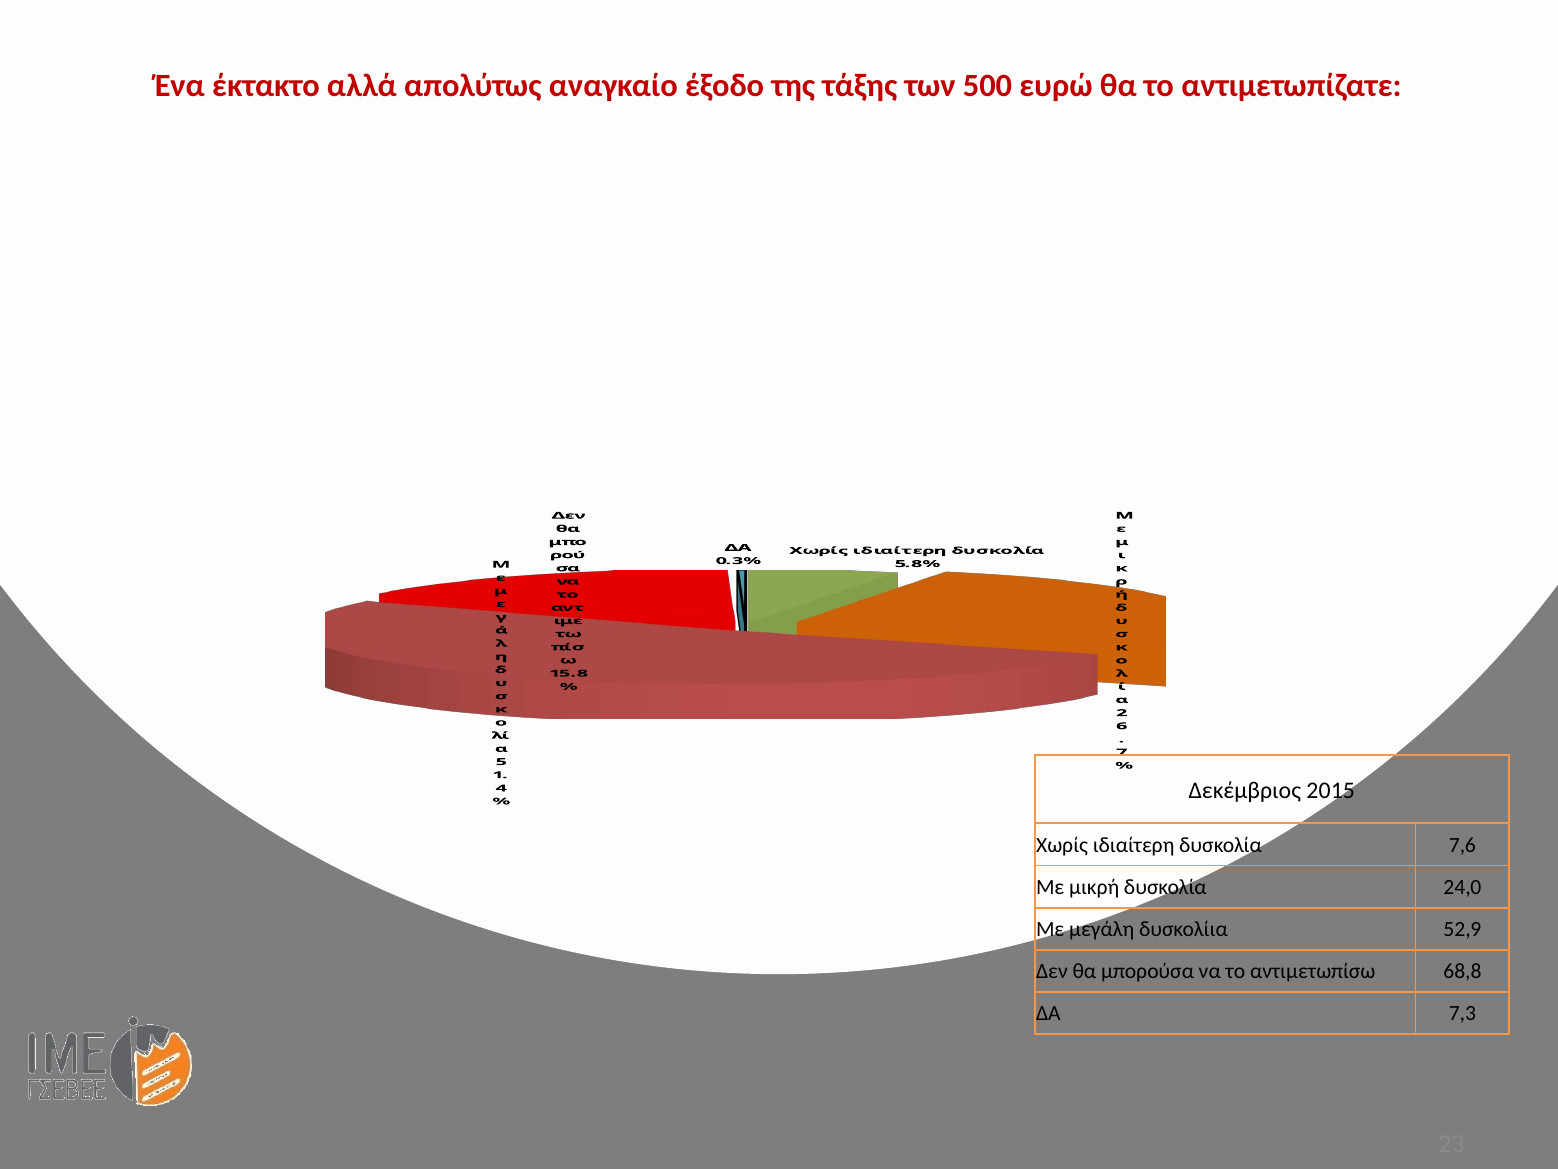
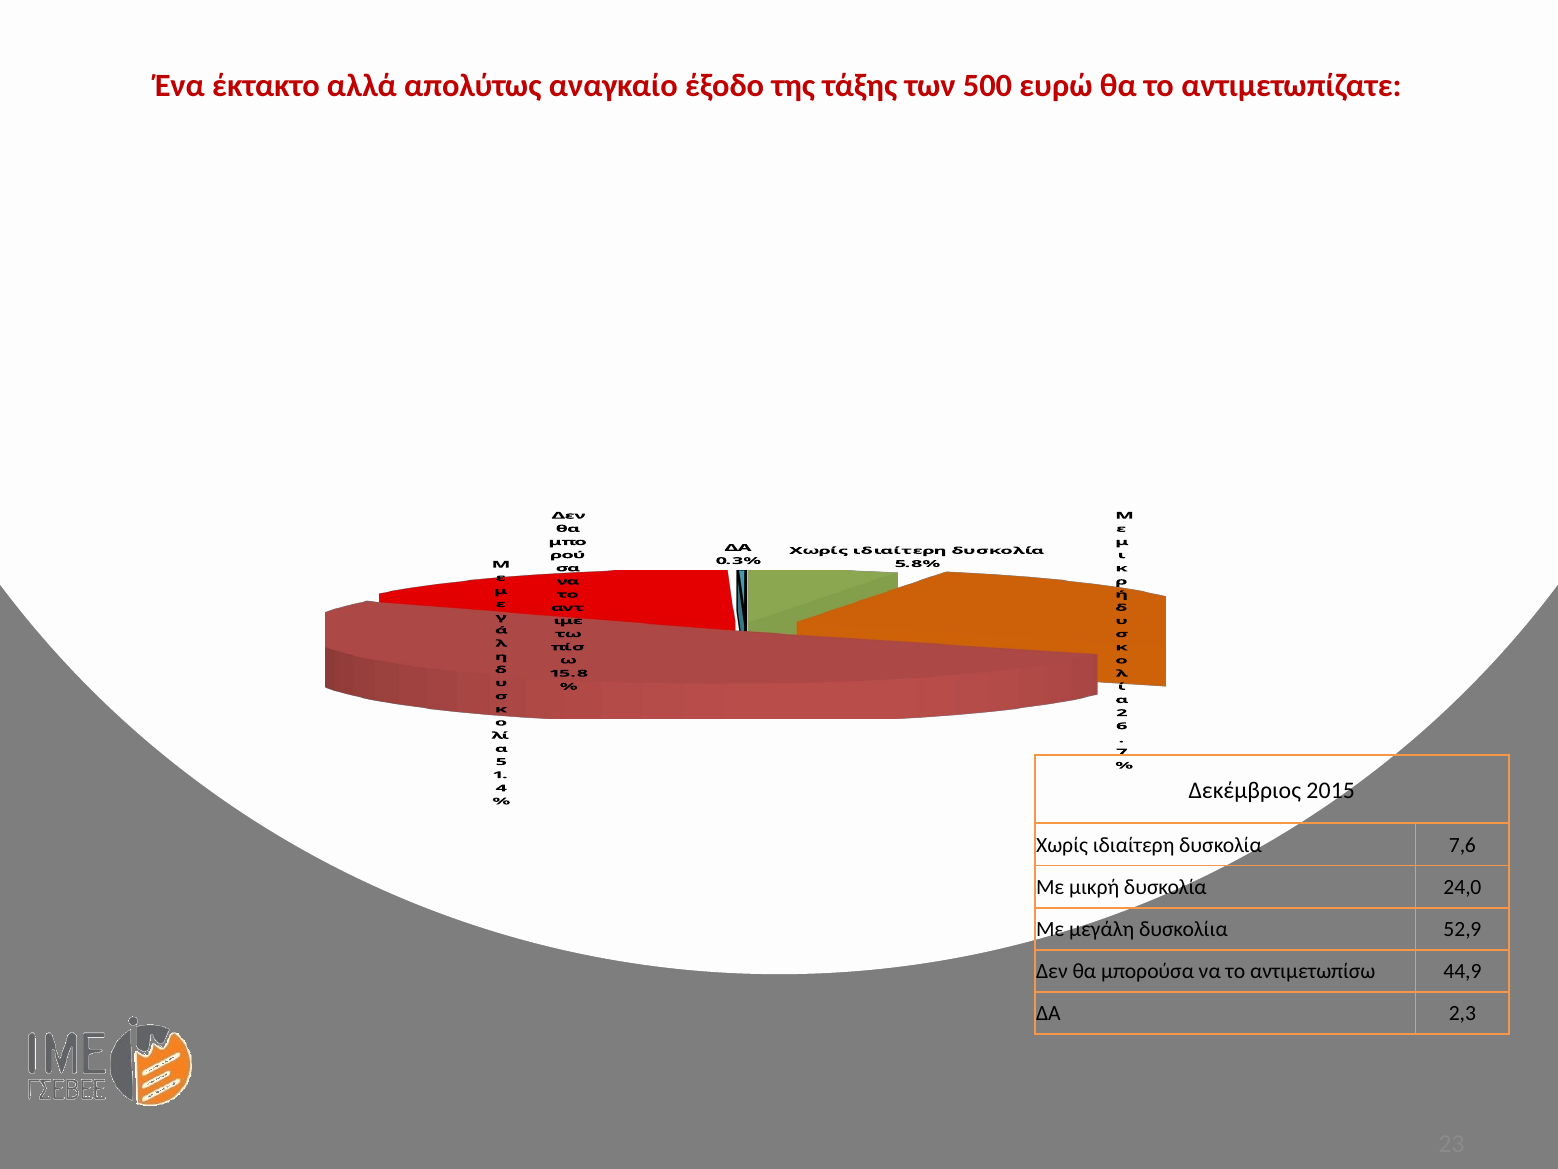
68,8: 68,8 -> 44,9 (1462, 971)
7,3: 7,3 -> 2,3 (1462, 1013)
